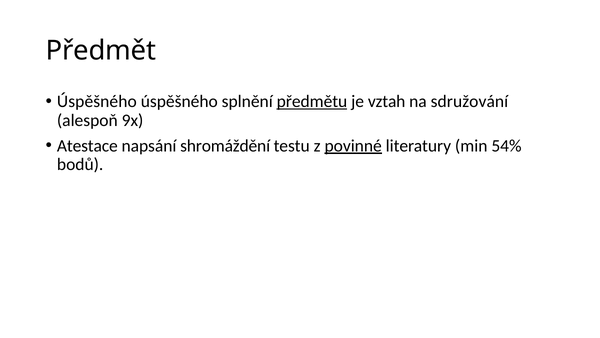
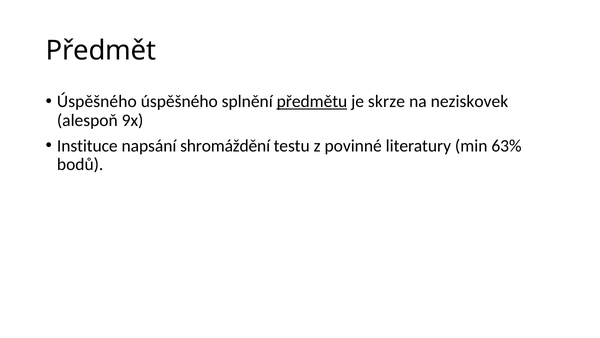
vztah: vztah -> skrze (387, 101)
sdružování: sdružování -> neziskovek (469, 101)
Atestace: Atestace -> Instituce (87, 146)
povinné underline: present -> none (353, 146)
54%: 54% -> 63% (506, 146)
